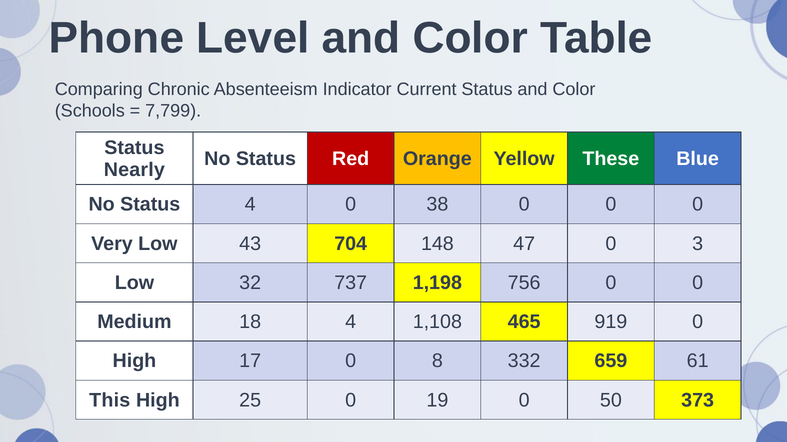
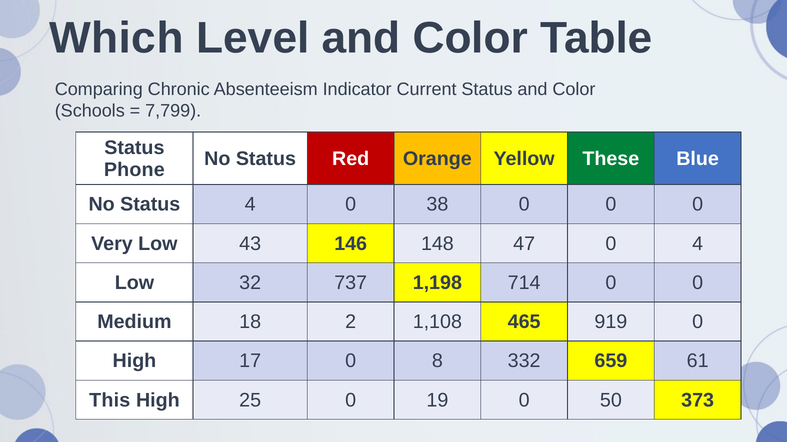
Phone: Phone -> Which (116, 38)
Nearly: Nearly -> Phone (134, 170)
704: 704 -> 146 (351, 244)
0 3: 3 -> 4 (698, 244)
756: 756 -> 714 (524, 283)
18 4: 4 -> 2 (351, 322)
